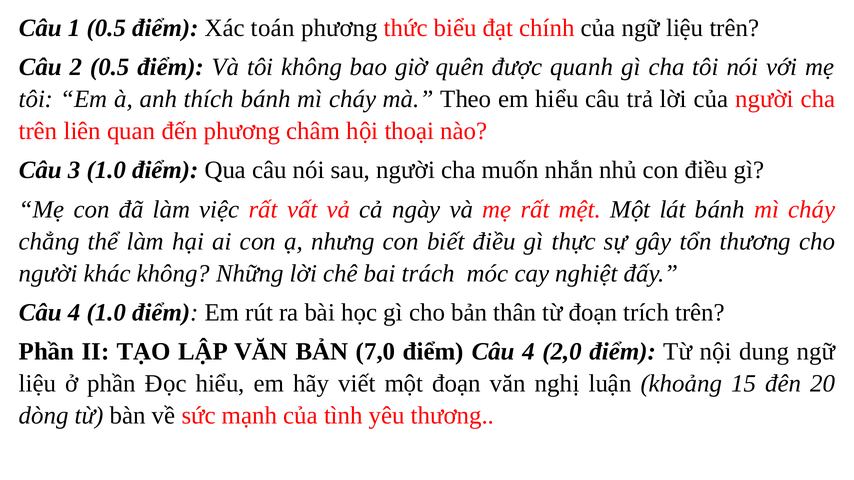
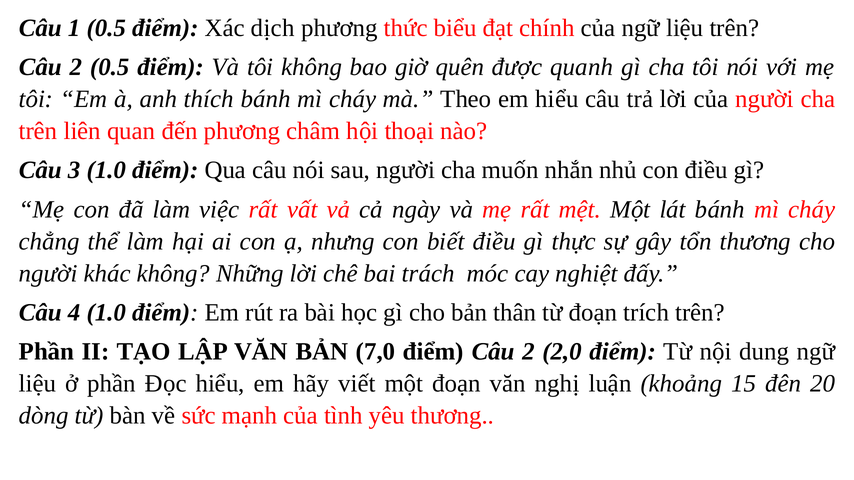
toán: toán -> dịch (273, 28)
điểm Câu 4: 4 -> 2 (528, 352)
